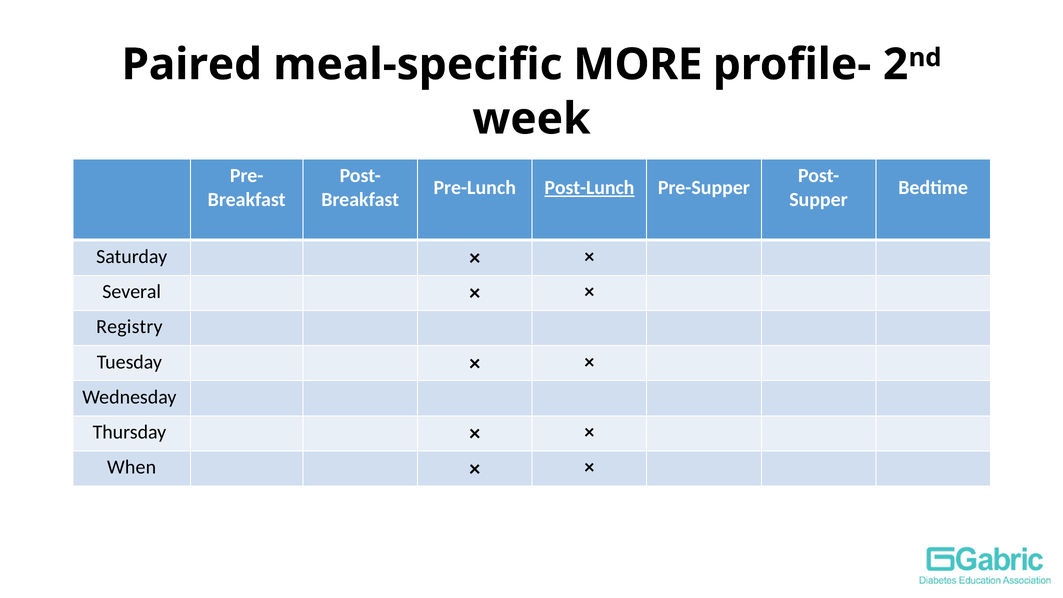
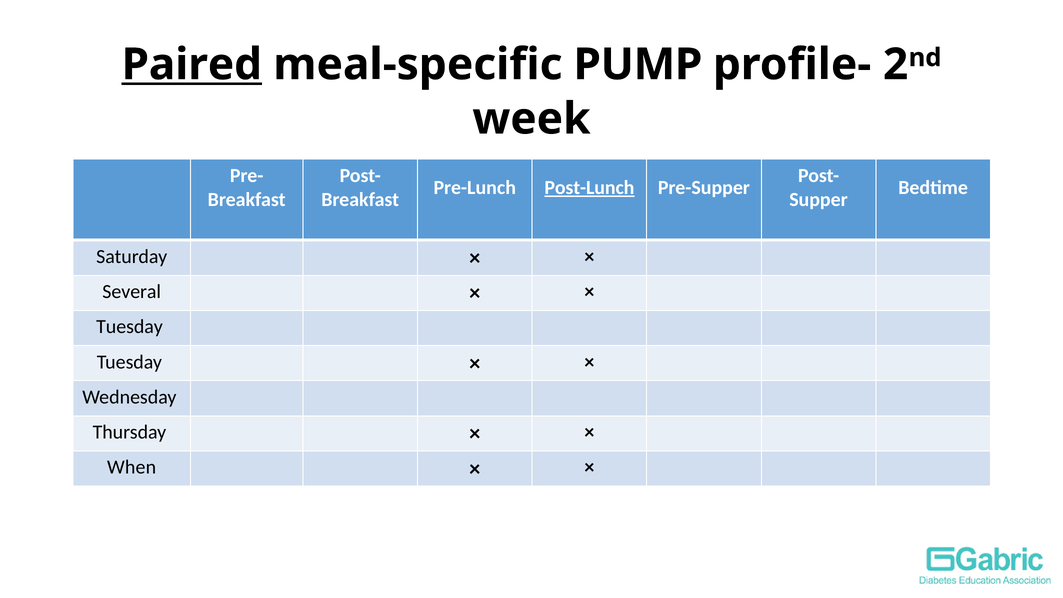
Paired underline: none -> present (192, 65)
MORE: MORE -> PUMP (638, 65)
Registry: Registry -> Tuesday (130, 327)
